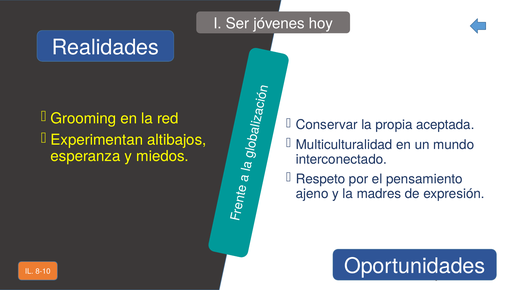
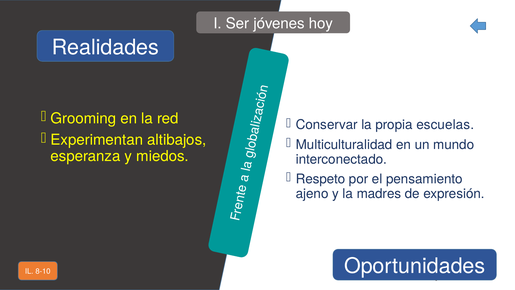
aceptada: aceptada -> escuelas (445, 125)
